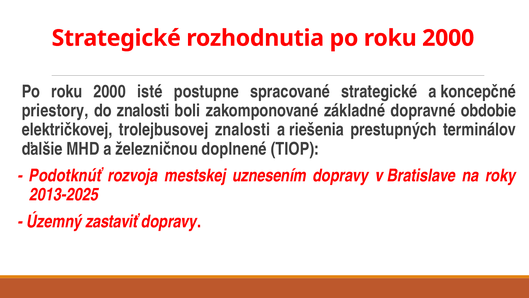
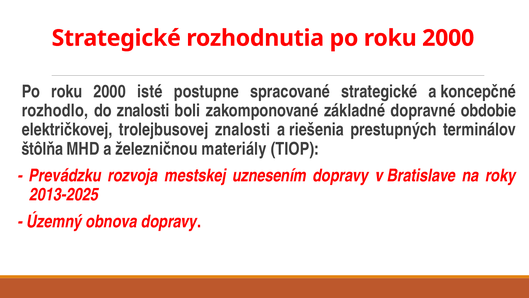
priestory: priestory -> rozhodlo (55, 111)
ďalšie: ďalšie -> štôlňa (42, 149)
doplnené: doplnené -> materiály (234, 149)
Podotknúť: Podotknúť -> Prevádzku (65, 175)
zastaviť: zastaviť -> obnova (112, 221)
